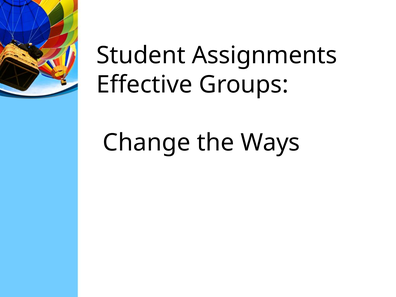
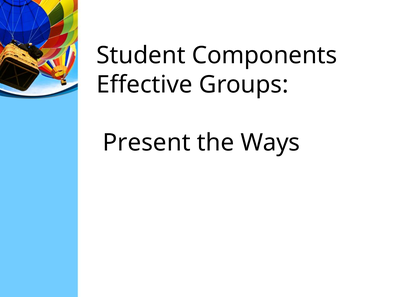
Assignments: Assignments -> Components (264, 55)
Change: Change -> Present (147, 143)
